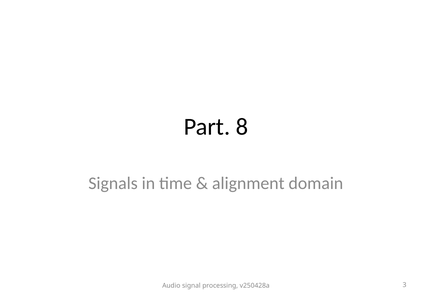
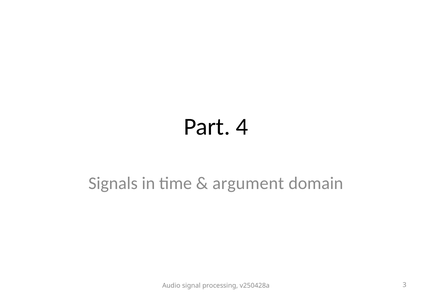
8: 8 -> 4 (242, 127)
alignment: alignment -> argument (248, 183)
